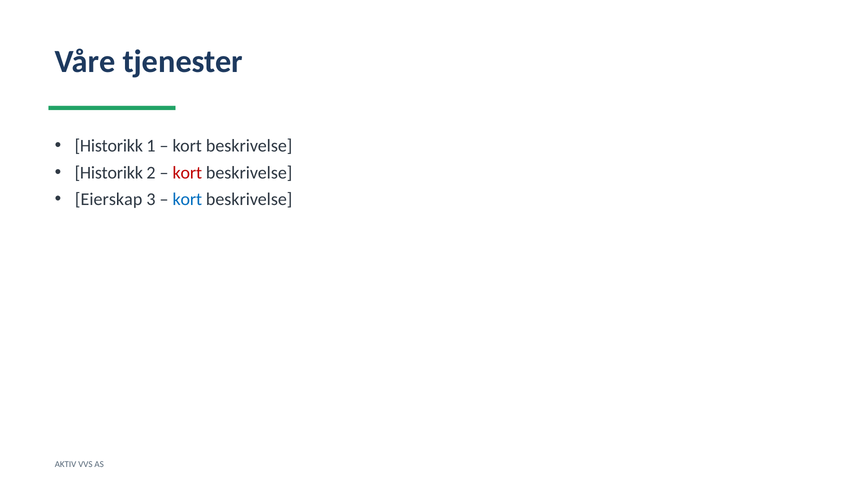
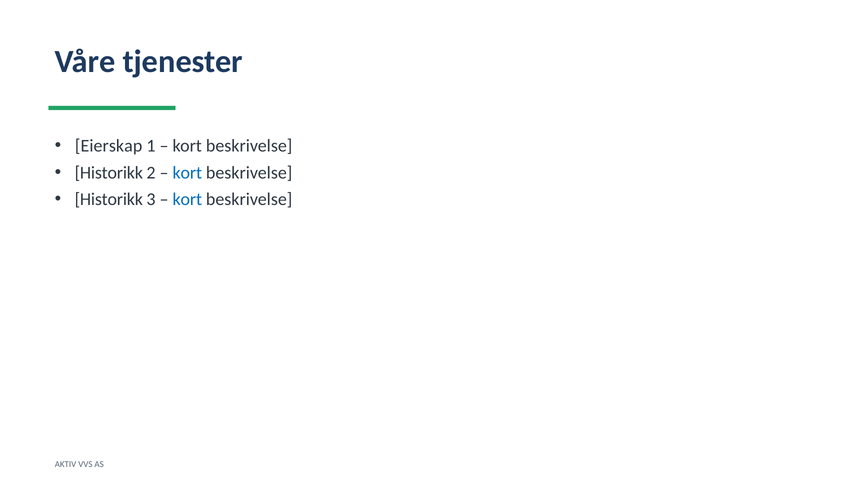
Historikk: Historikk -> Eierskap (109, 146)
kort colour: red -> blue (187, 173)
Eierskap: Eierskap -> Historikk (109, 200)
